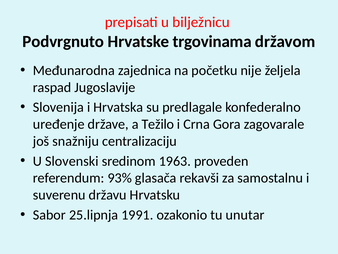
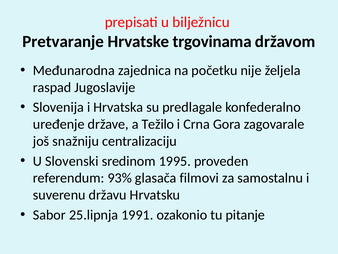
Podvrgnuto: Podvrgnuto -> Pretvaranje (63, 41)
1963: 1963 -> 1995 (175, 161)
rekavši: rekavši -> filmovi (199, 178)
unutar: unutar -> pitanje (245, 214)
